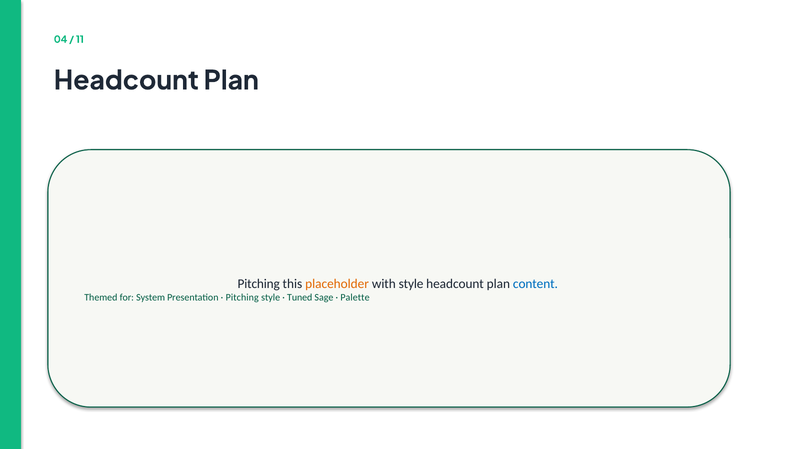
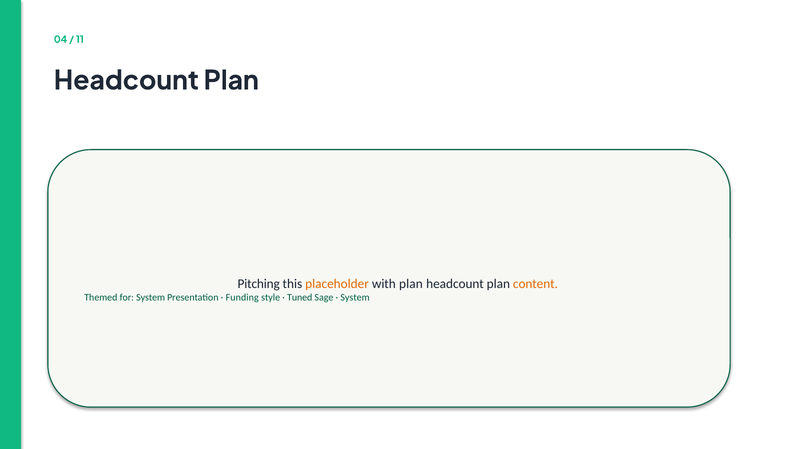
with style: style -> plan (411, 284)
content colour: blue -> orange (535, 284)
Pitching: Pitching -> Funding (242, 297)
Palette: Palette -> System (355, 297)
